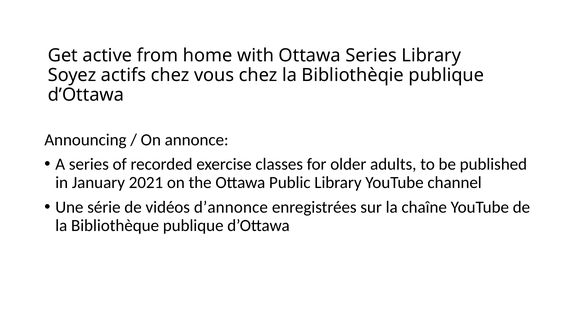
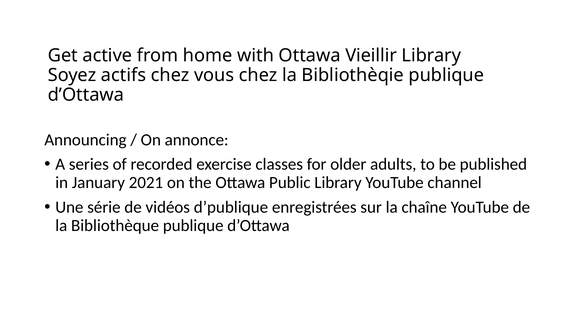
Ottawa Series: Series -> Vieillir (371, 55)
d’annonce: d’annonce -> d’publique (231, 207)
